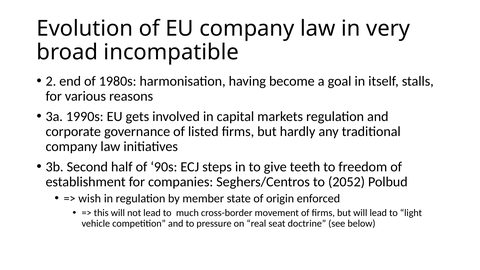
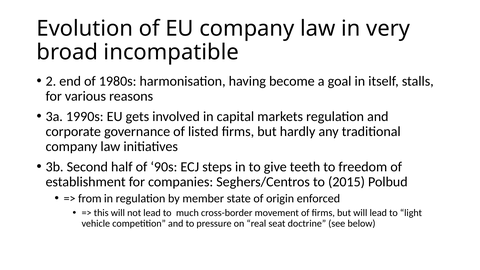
2052: 2052 -> 2015 (347, 182)
wish: wish -> from (90, 198)
